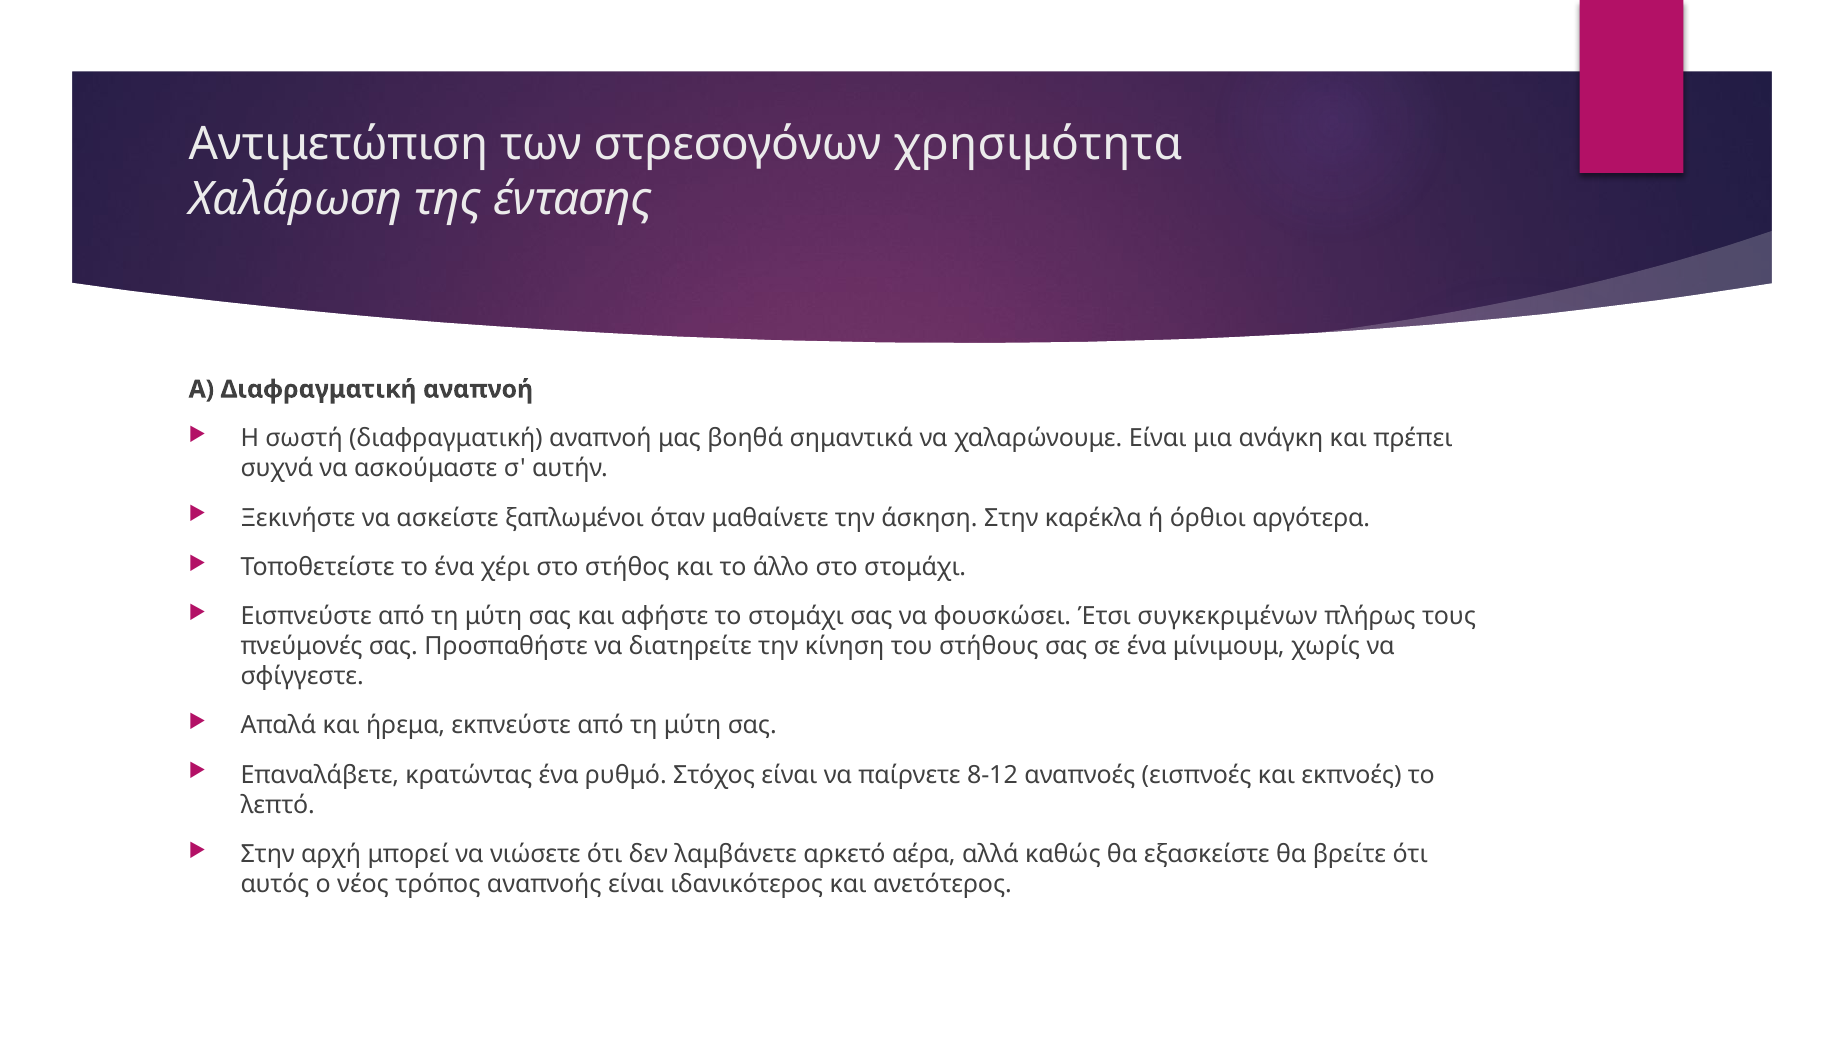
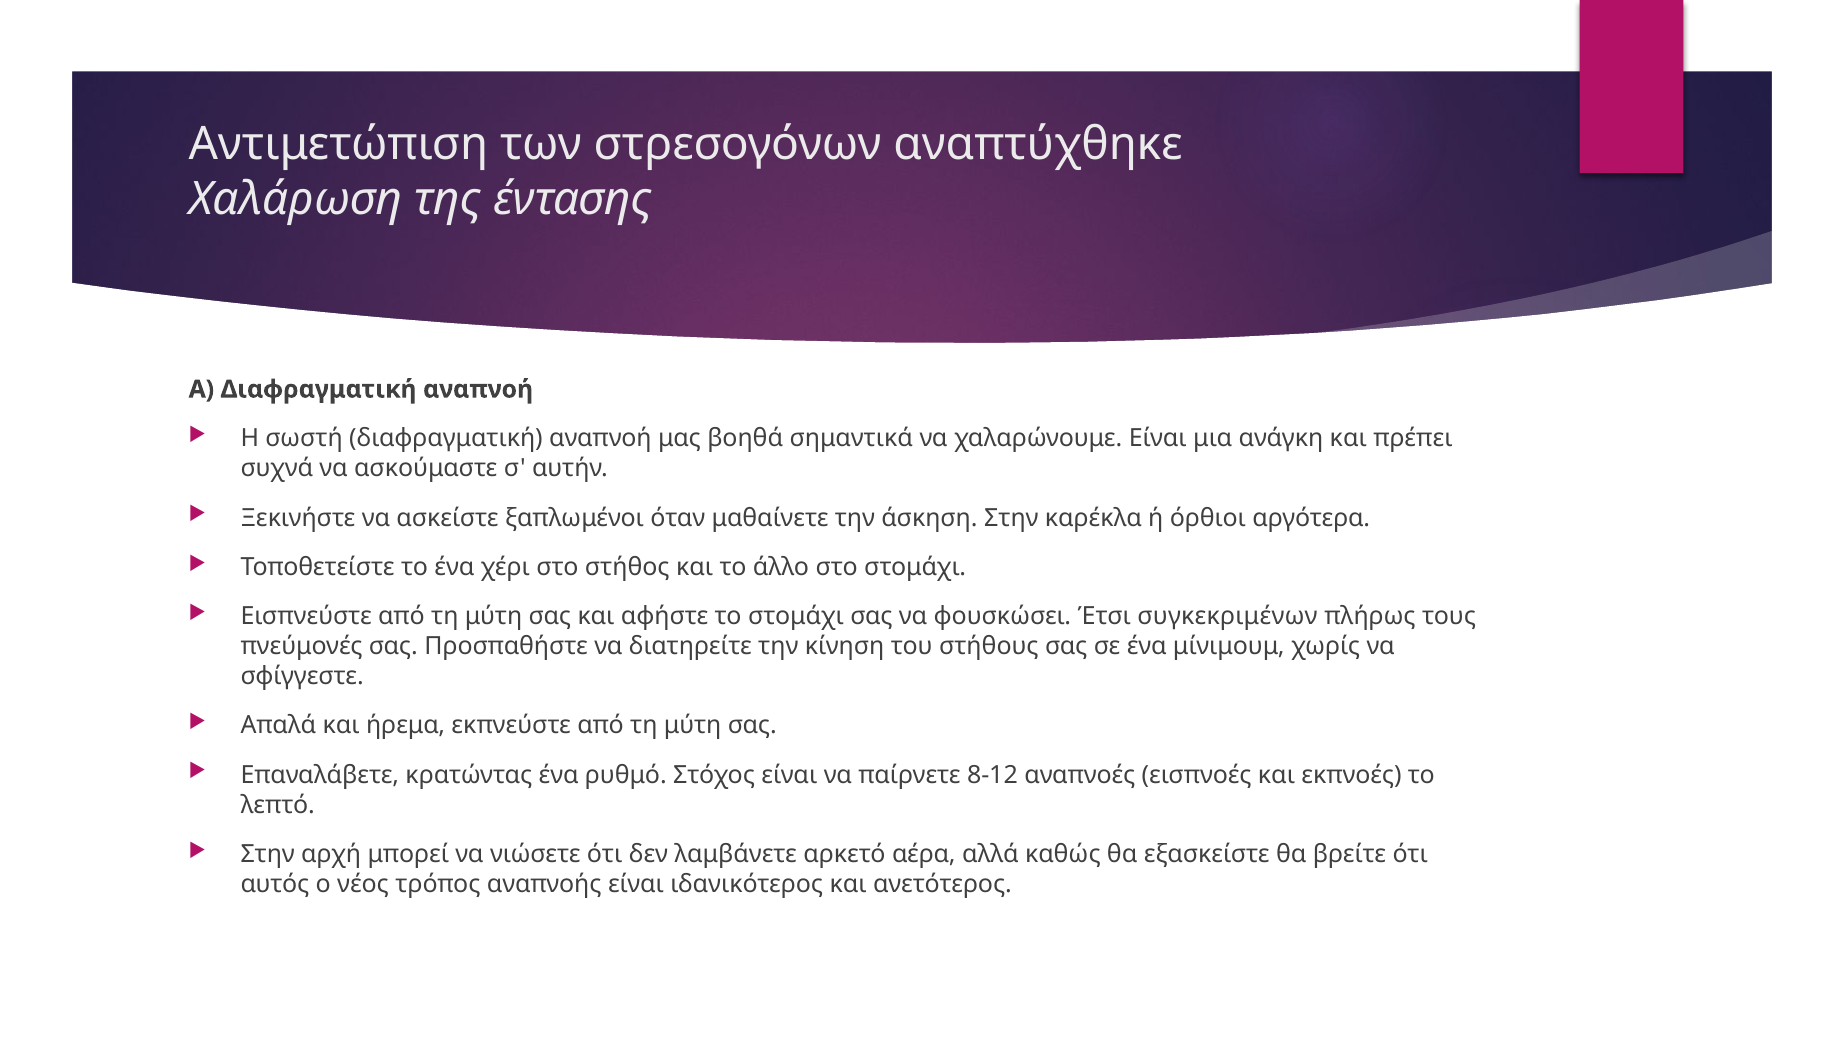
χρησιμότητα: χρησιμότητα -> αναπτύχθηκε (1038, 144)
